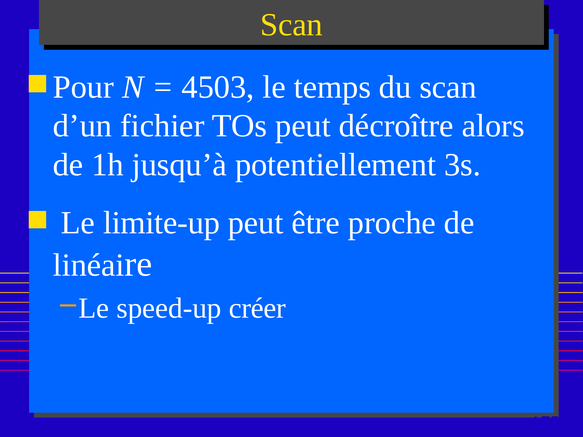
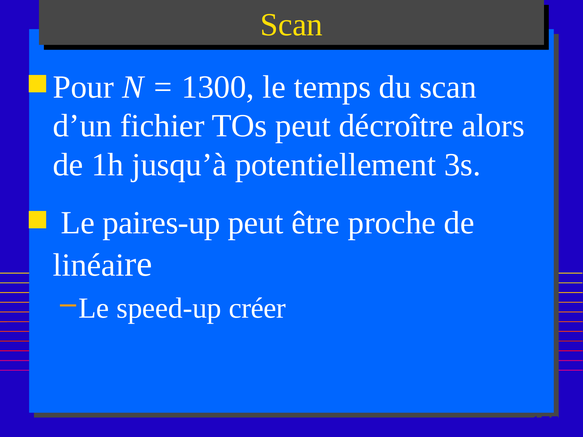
4503: 4503 -> 1300 (218, 87)
limite-up: limite-up -> paires-up (162, 223)
